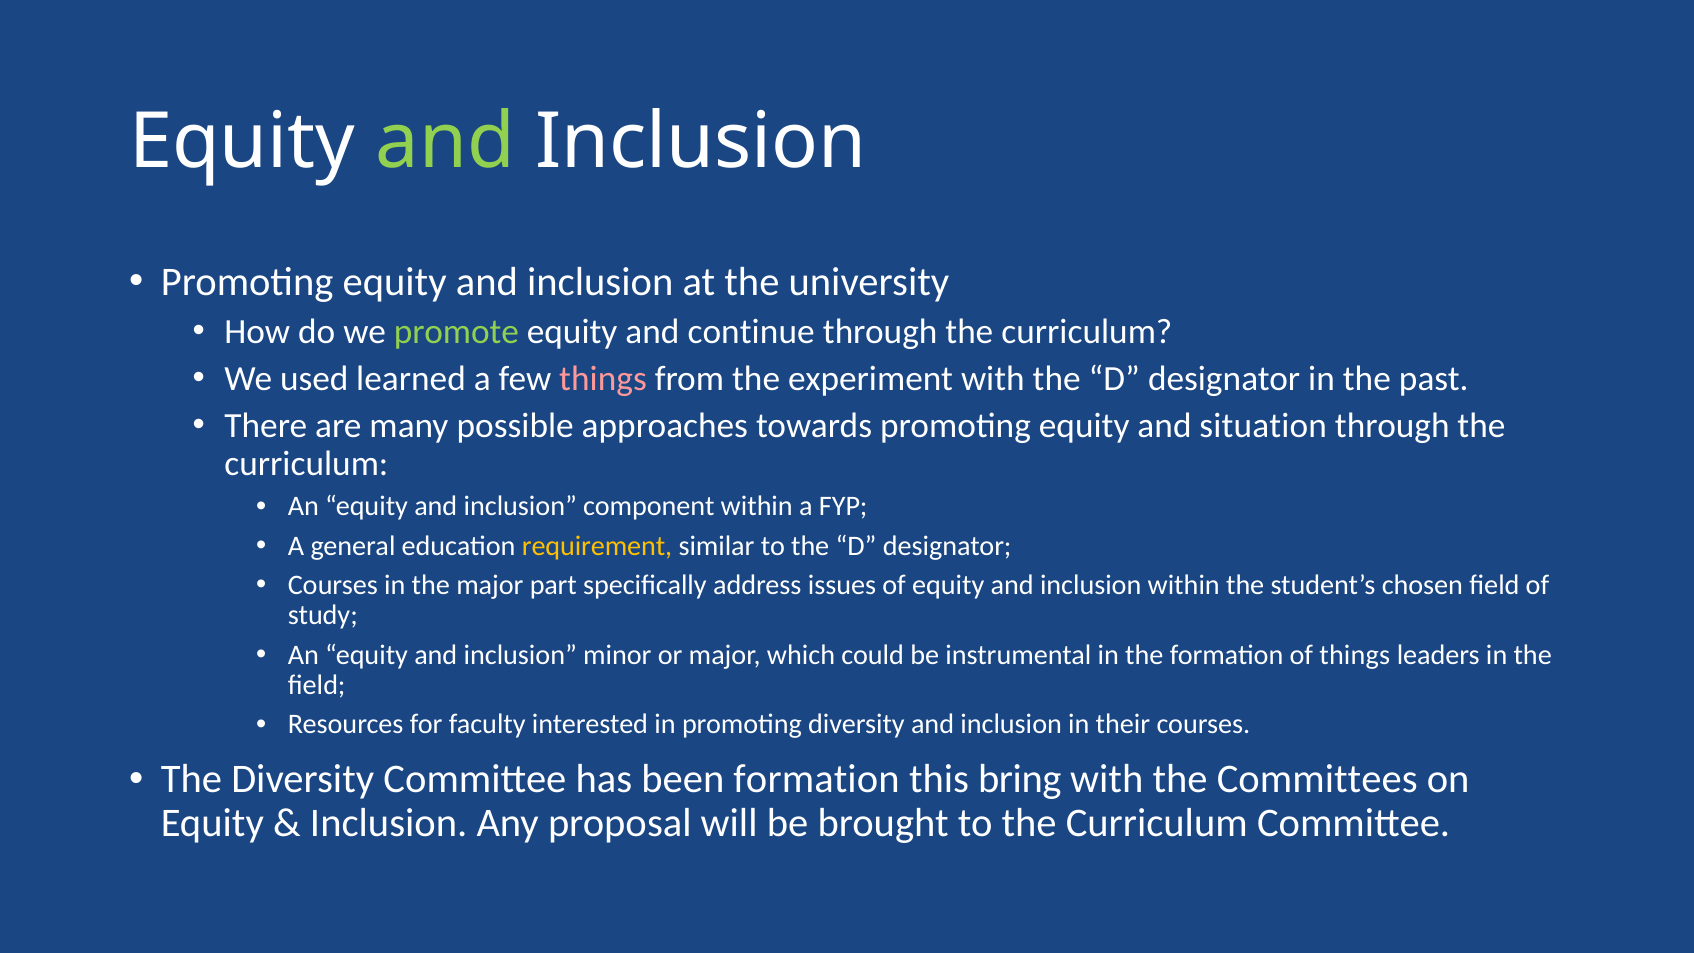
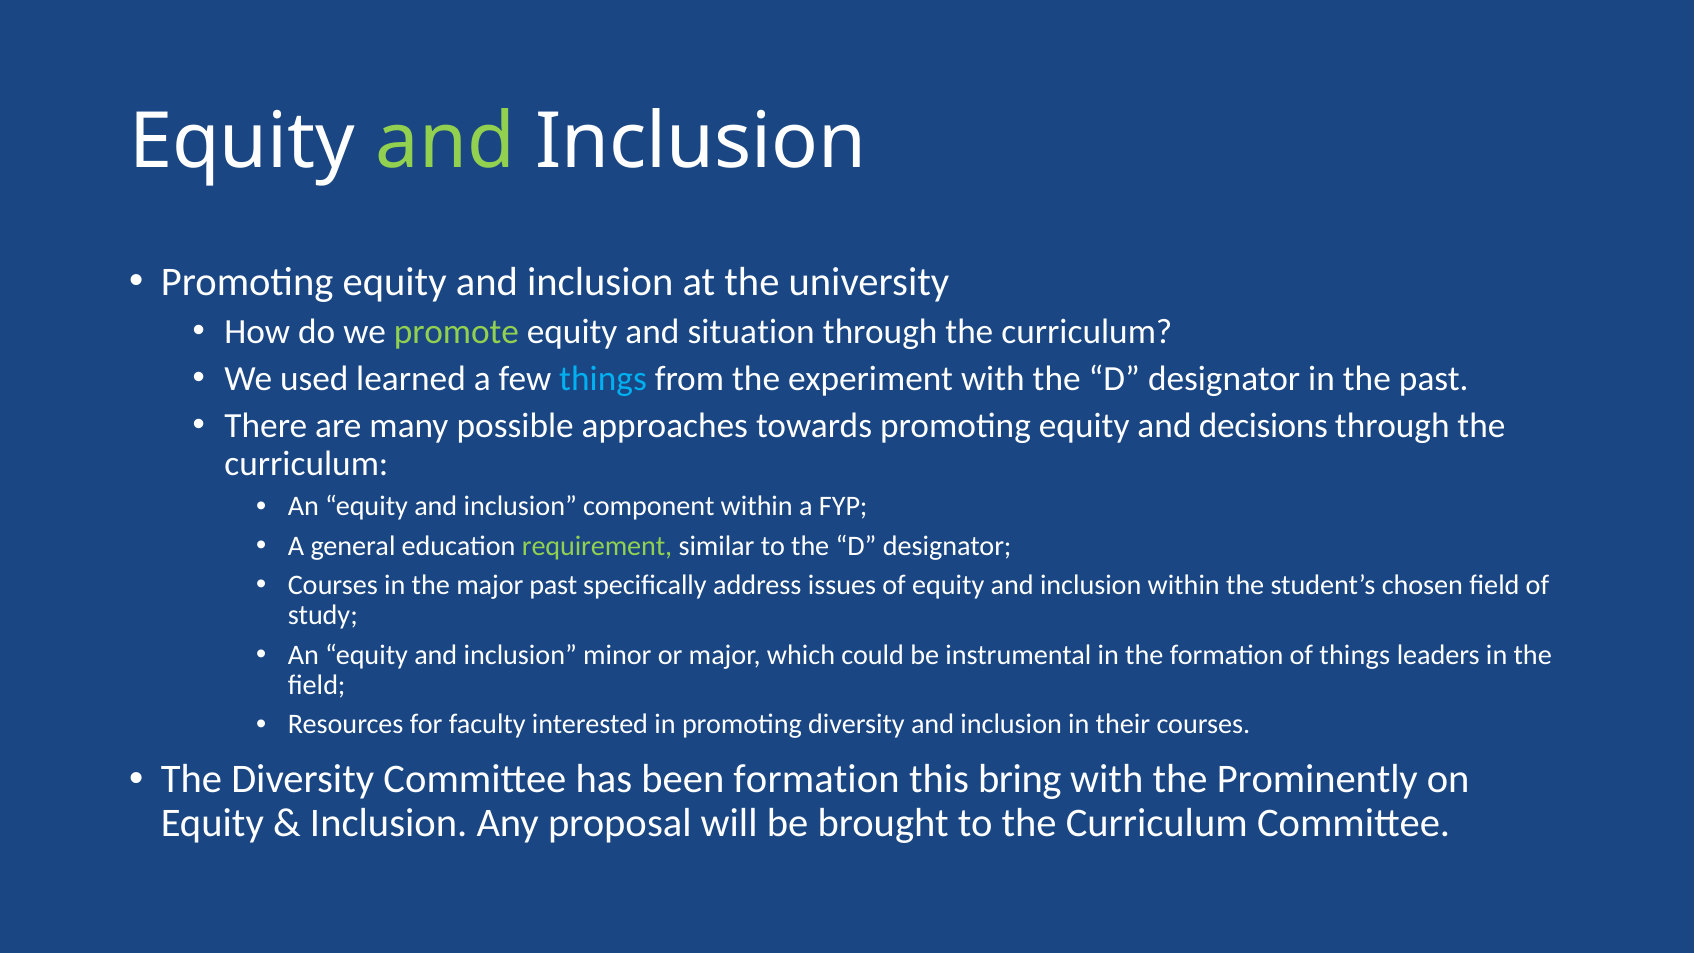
continue: continue -> situation (751, 331)
things colour: pink -> light blue (603, 378)
situation: situation -> decisions (1263, 425)
requirement colour: yellow -> light green (597, 546)
major part: part -> past (553, 585)
Committees: Committees -> Prominently (1317, 779)
